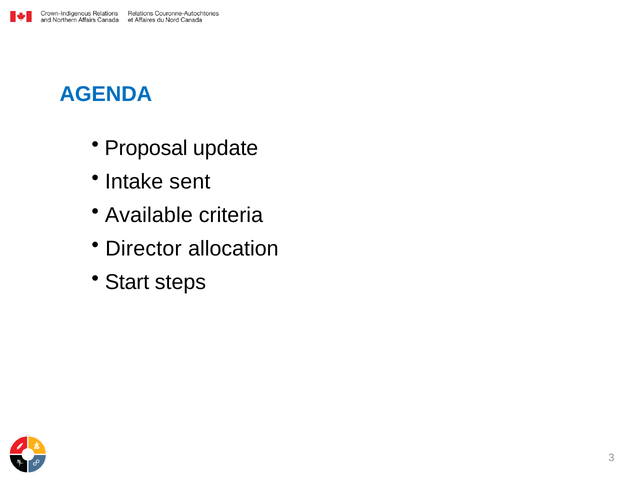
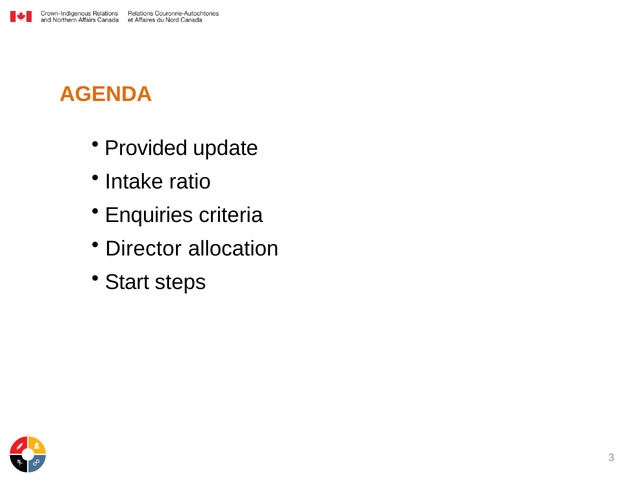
AGENDA colour: blue -> orange (106, 94)
Proposal: Proposal -> Provided (146, 148)
sent: sent -> ratio (190, 182)
Available: Available -> Enquiries (149, 215)
